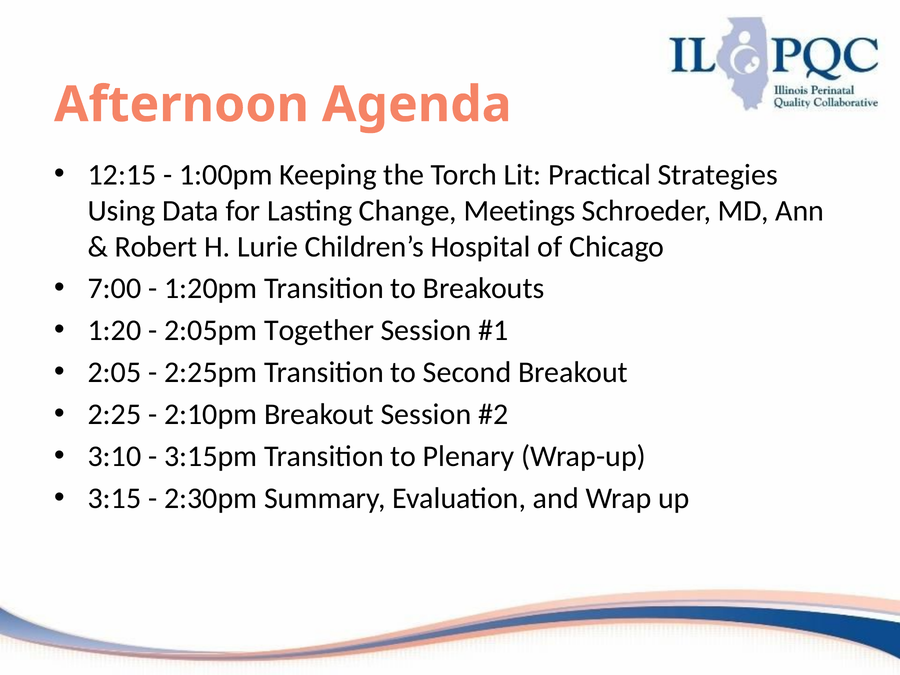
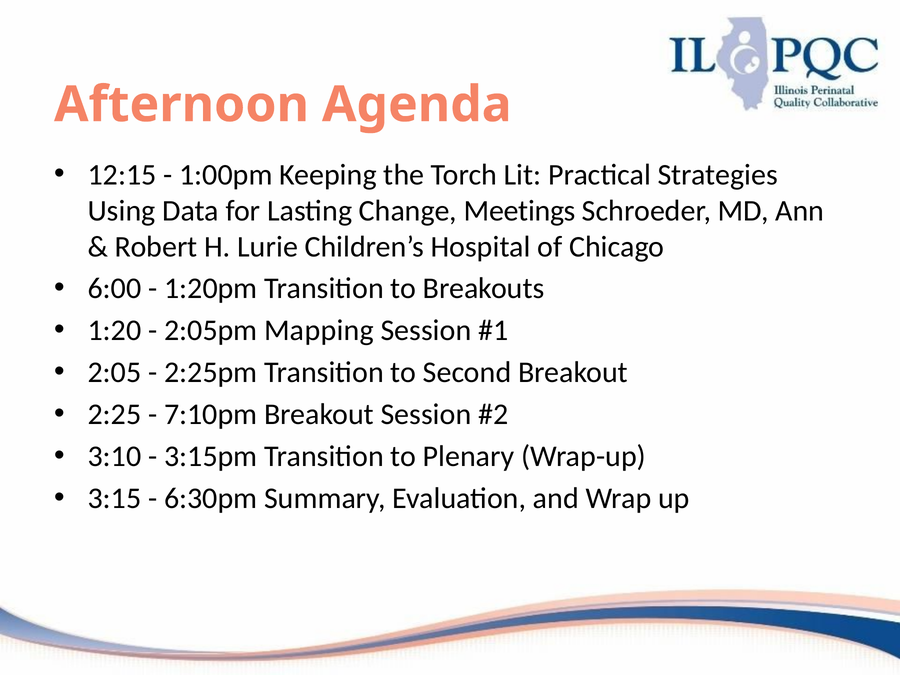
7:00: 7:00 -> 6:00 (115, 289)
Together: Together -> Mapping (319, 331)
2:10pm: 2:10pm -> 7:10pm (211, 415)
2:30pm: 2:30pm -> 6:30pm (211, 499)
